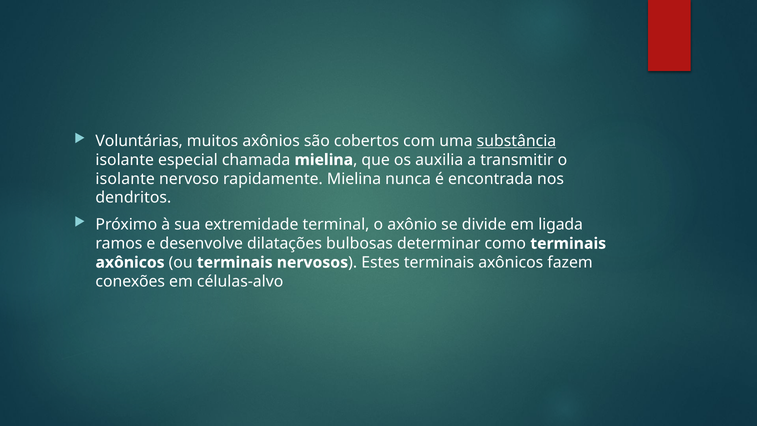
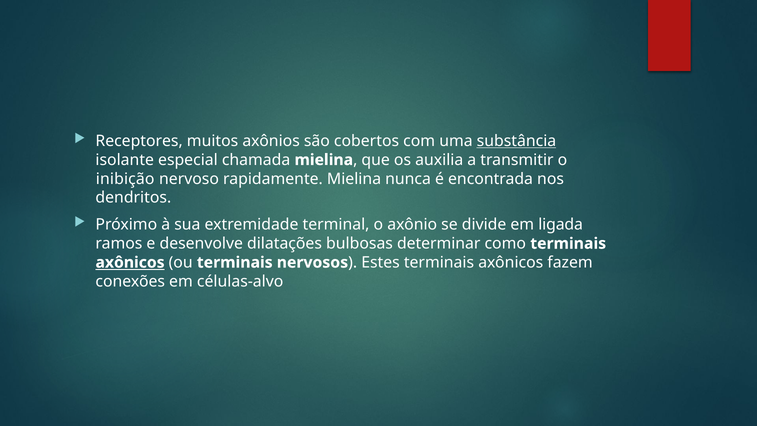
Voluntárias: Voluntárias -> Receptores (139, 141)
isolante: isolante -> inibição (125, 179)
axônicos underline: none -> present (130, 262)
